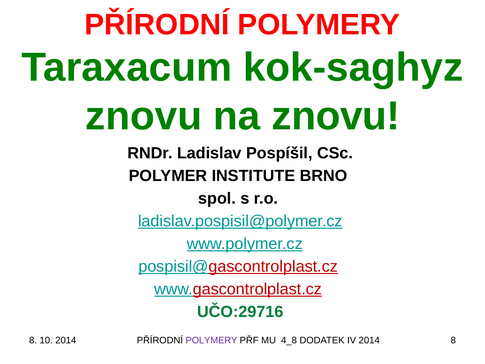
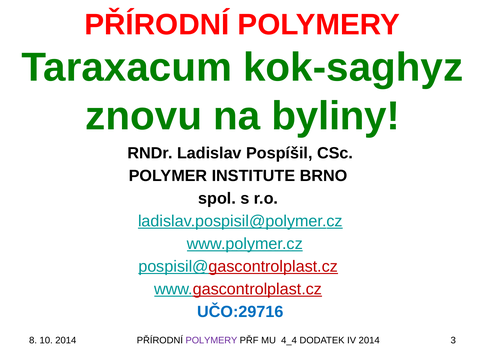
na znovu: znovu -> byliny (336, 116)
UČO:29716 colour: green -> blue (240, 312)
4_8: 4_8 -> 4_4 (289, 340)
2014 8: 8 -> 3 (453, 340)
